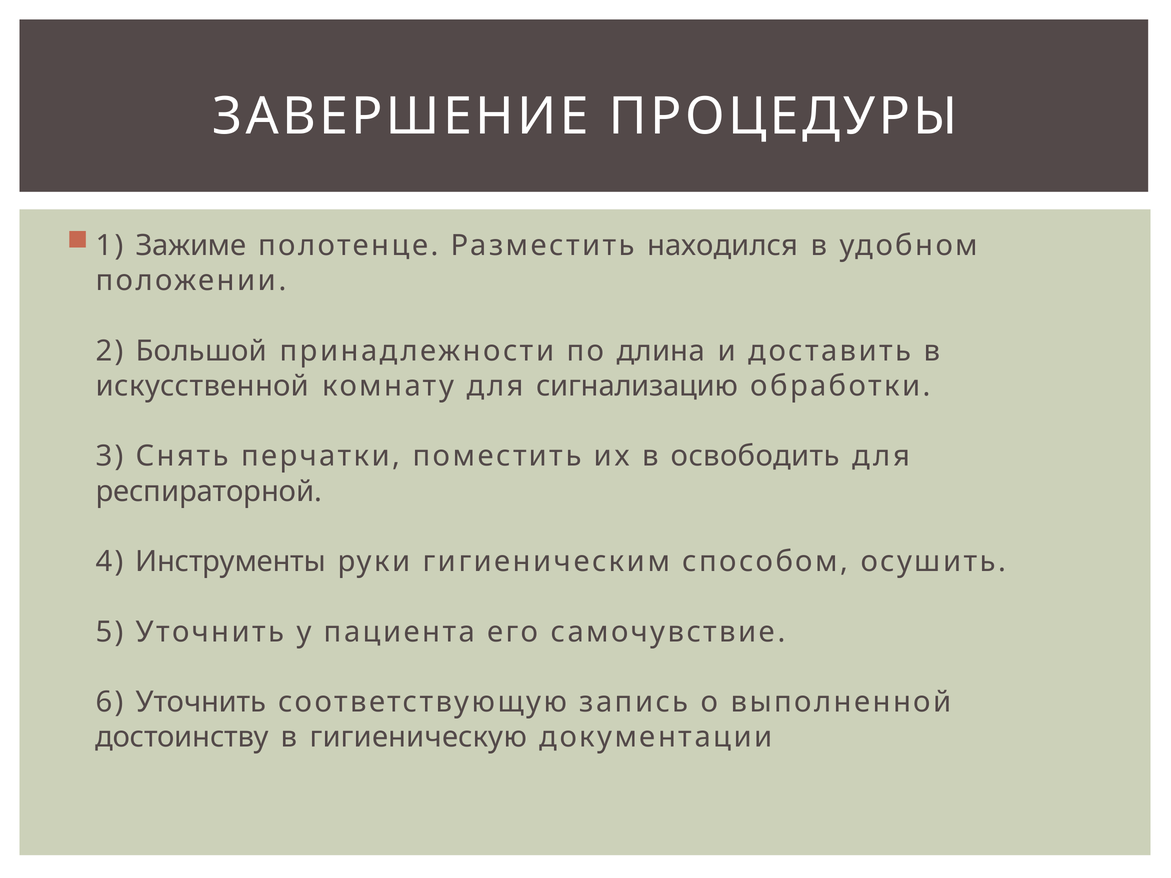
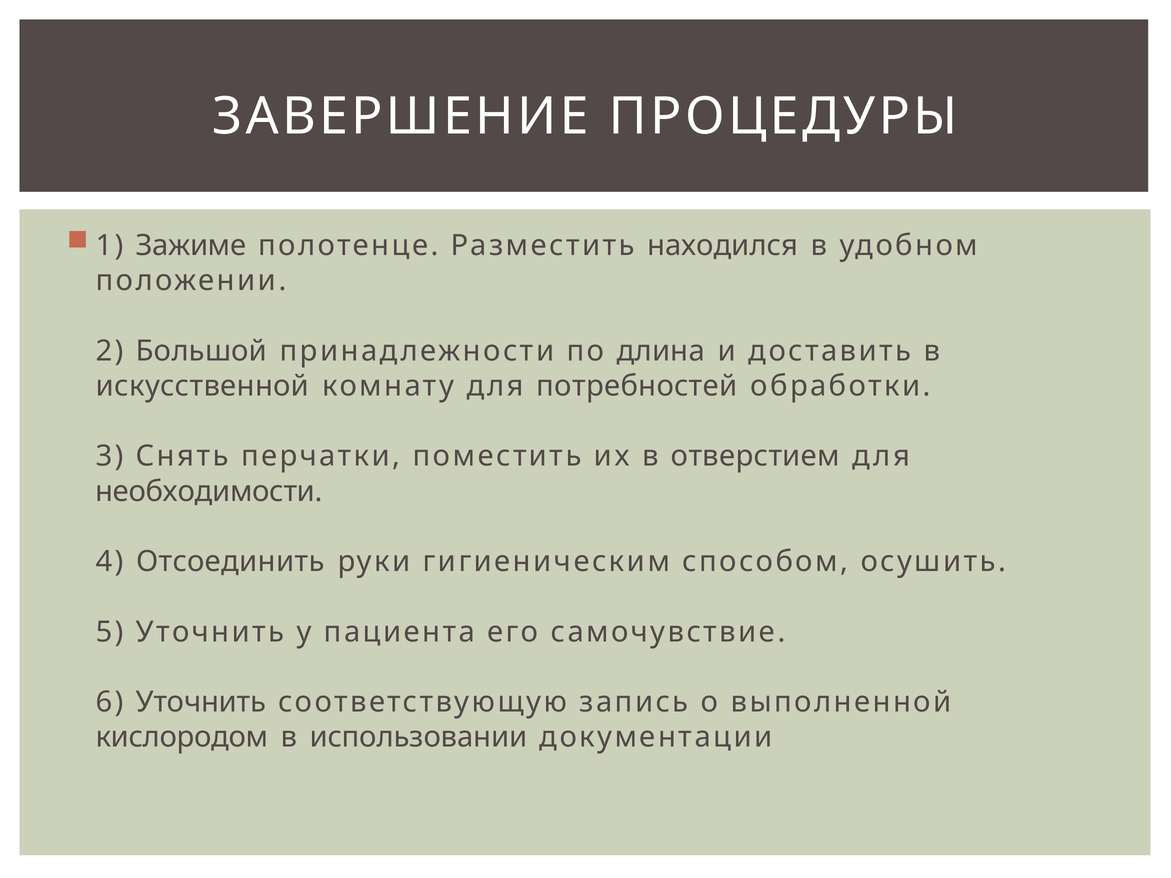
сигнализацию: сигнализацию -> потребностей (637, 386)
освободить: освободить -> отверстием (755, 456)
респираторной: респираторной -> необходимости (209, 492)
Инструменты: Инструменты -> Отсоединить (230, 562)
достоинству: достоинству -> кислородом (182, 737)
гигиеническую: гигиеническую -> использовании (418, 737)
